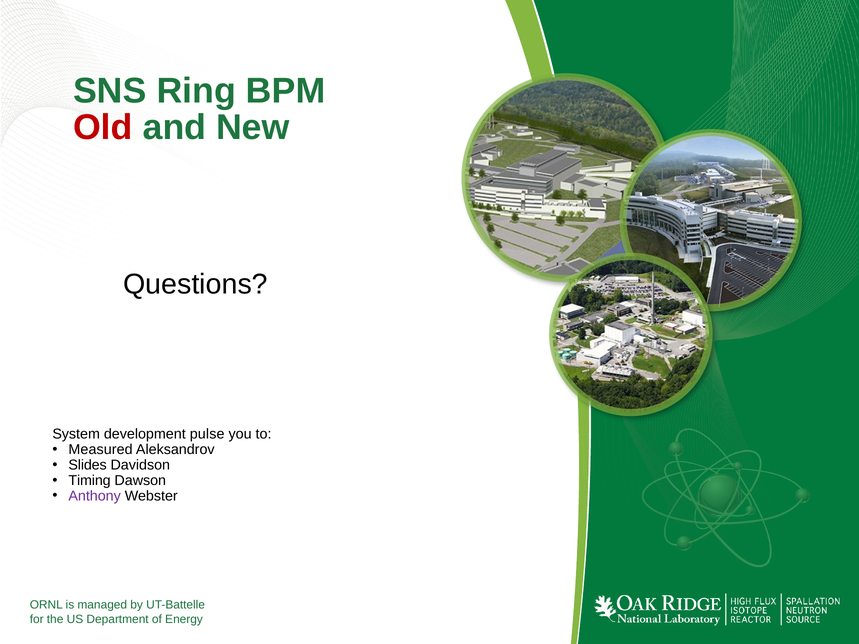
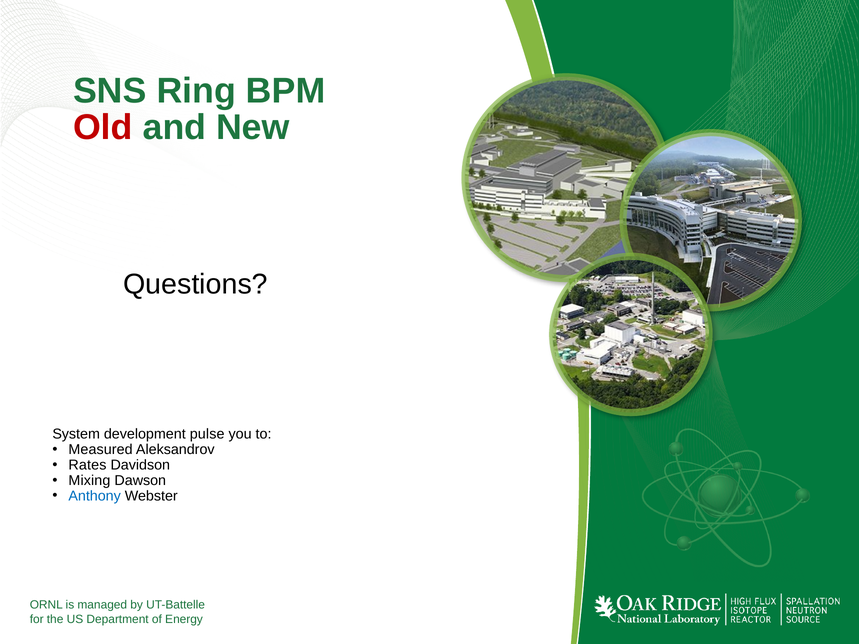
Slides: Slides -> Rates (87, 465)
Timing: Timing -> Mixing (89, 481)
Anthony colour: purple -> blue (95, 496)
